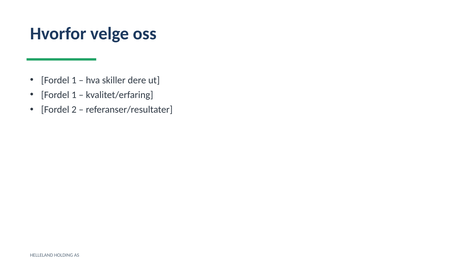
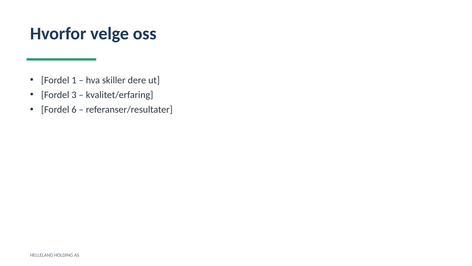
1: 1 -> 3 (74, 95)
2: 2 -> 6 (74, 109)
